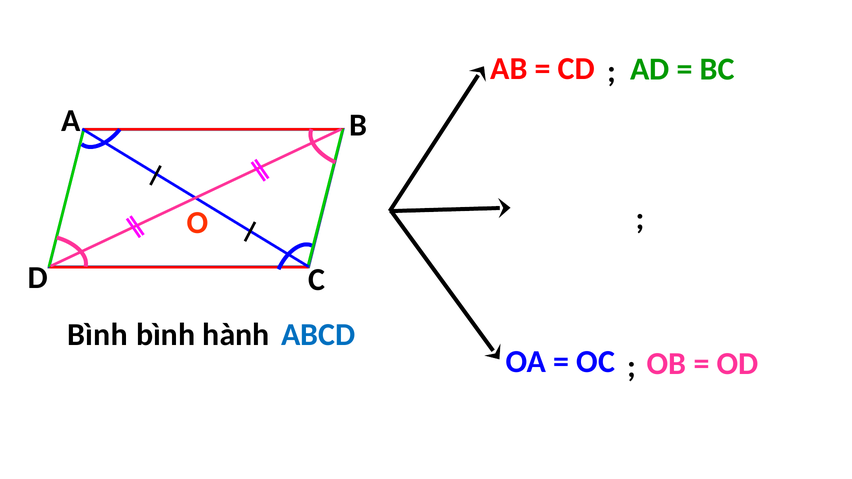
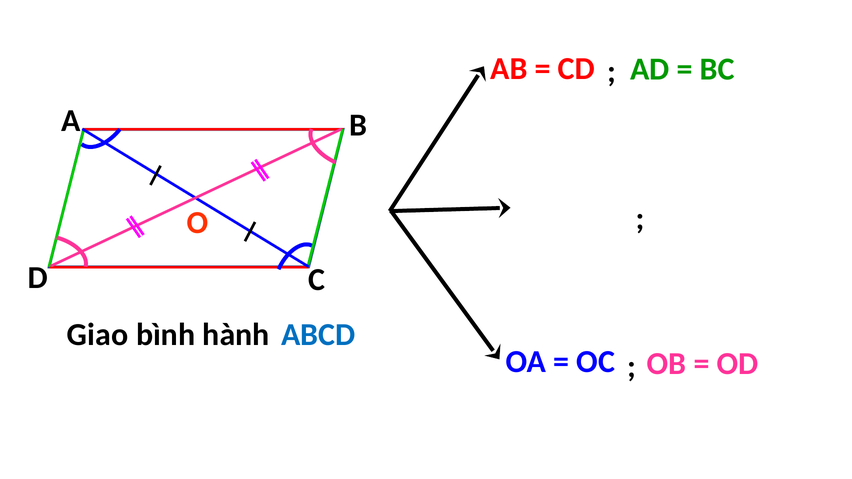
Bình: Bình -> Giao (98, 335)
